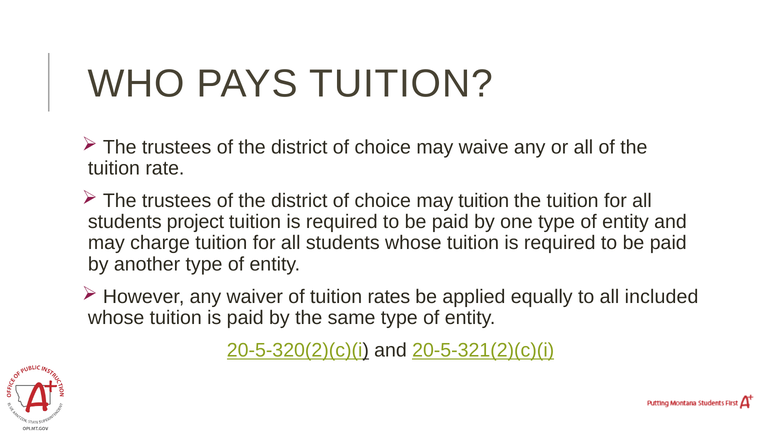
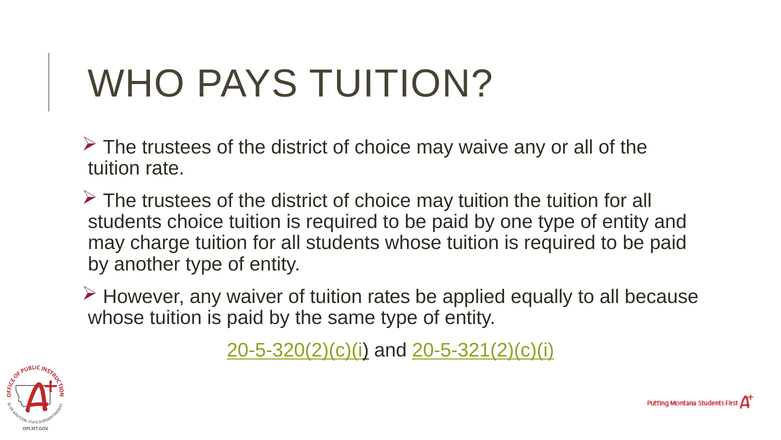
students project: project -> choice (195, 222)
included: included -> because (662, 296)
